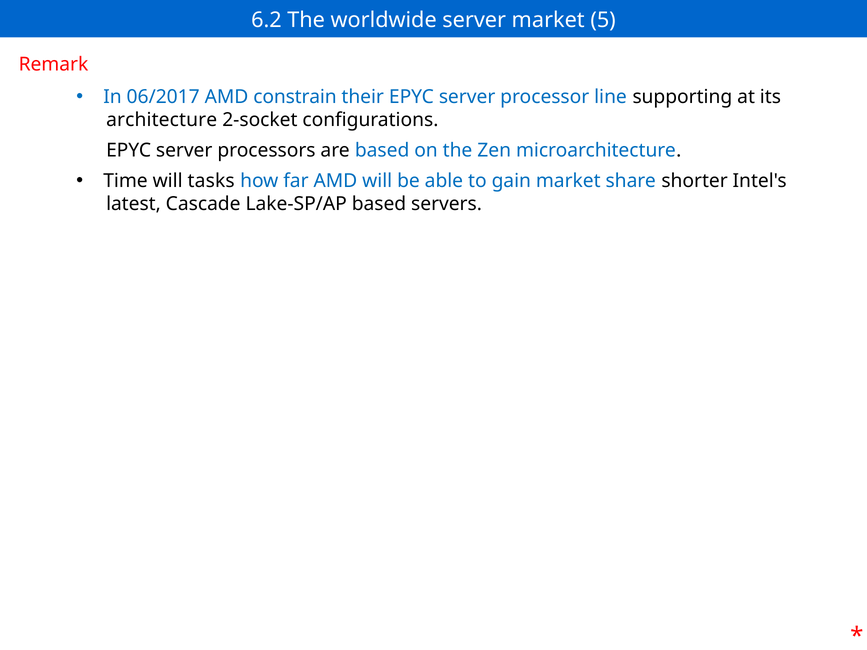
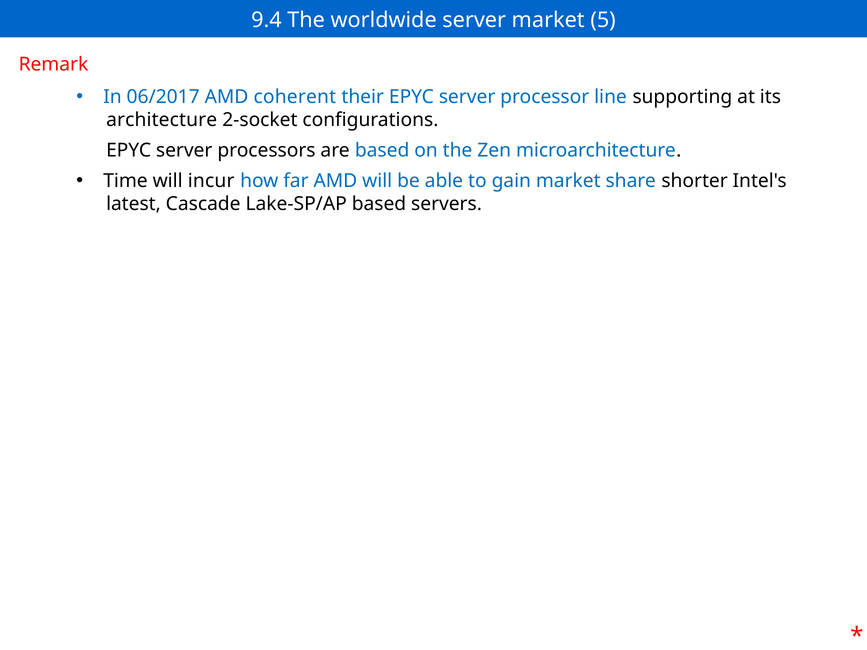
6.2: 6.2 -> 9.4 (266, 20)
constrain: constrain -> coherent (295, 97)
tasks: tasks -> incur (211, 181)
